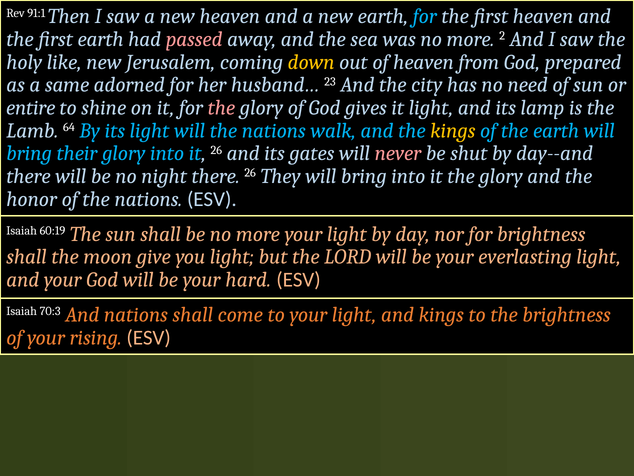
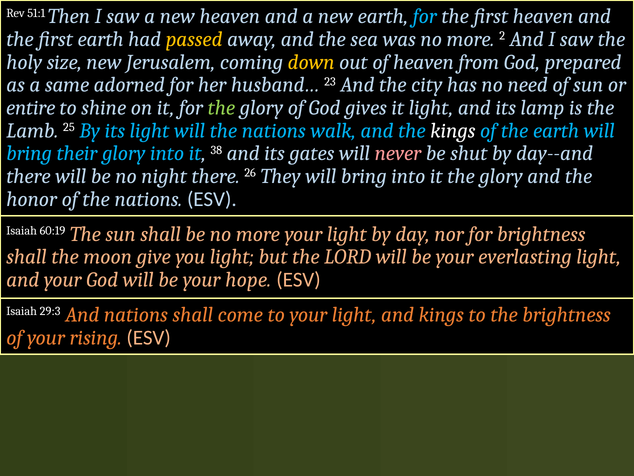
91:1: 91:1 -> 51:1 (36, 13)
passed colour: pink -> yellow (194, 39)
like: like -> size (64, 62)
the colour: pink -> light green (221, 108)
64: 64 -> 25 (69, 127)
kings colour: yellow -> white (453, 130)
it 26: 26 -> 38 (216, 150)
hard: hard -> hope (248, 279)
70:3: 70:3 -> 29:3 (50, 311)
